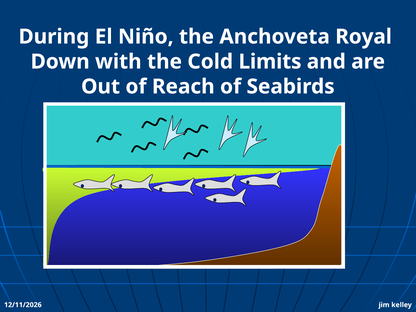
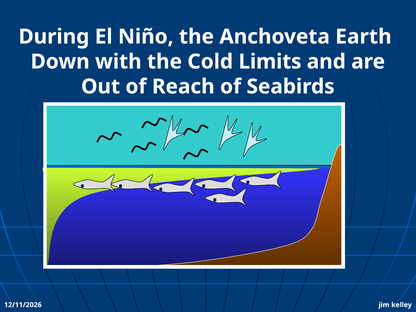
Royal: Royal -> Earth (363, 37)
